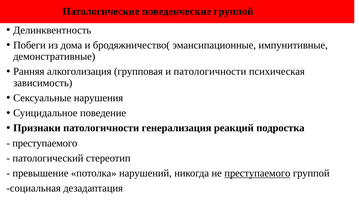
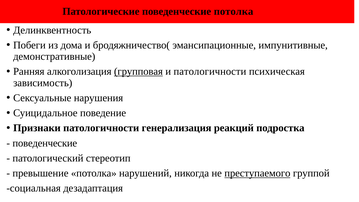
поведенческие группой: группой -> потолка (234, 12)
групповая underline: none -> present (138, 72)
преступаемого: преступаемого -> поведенческие (45, 143)
